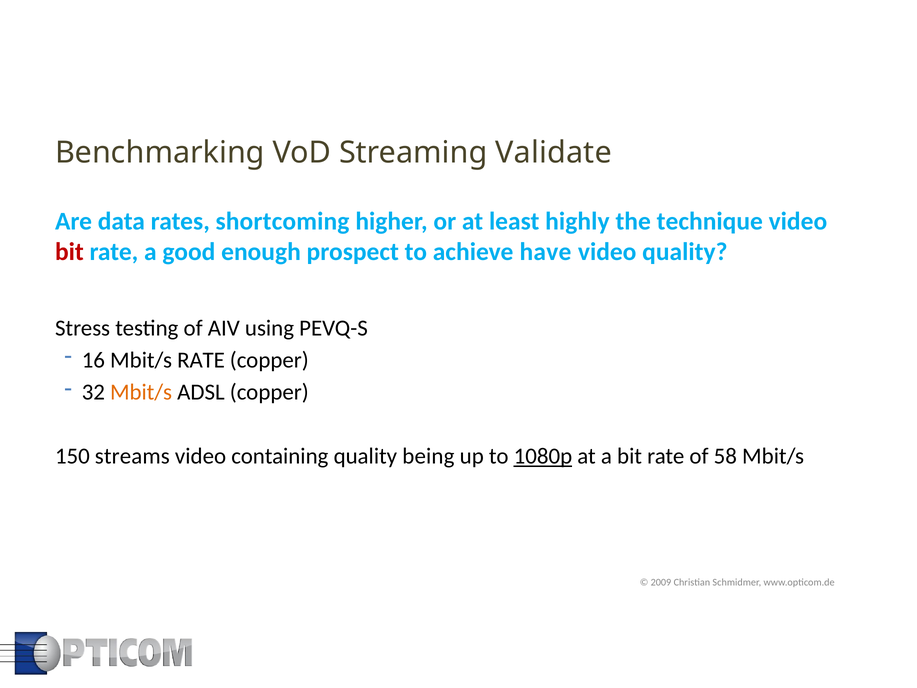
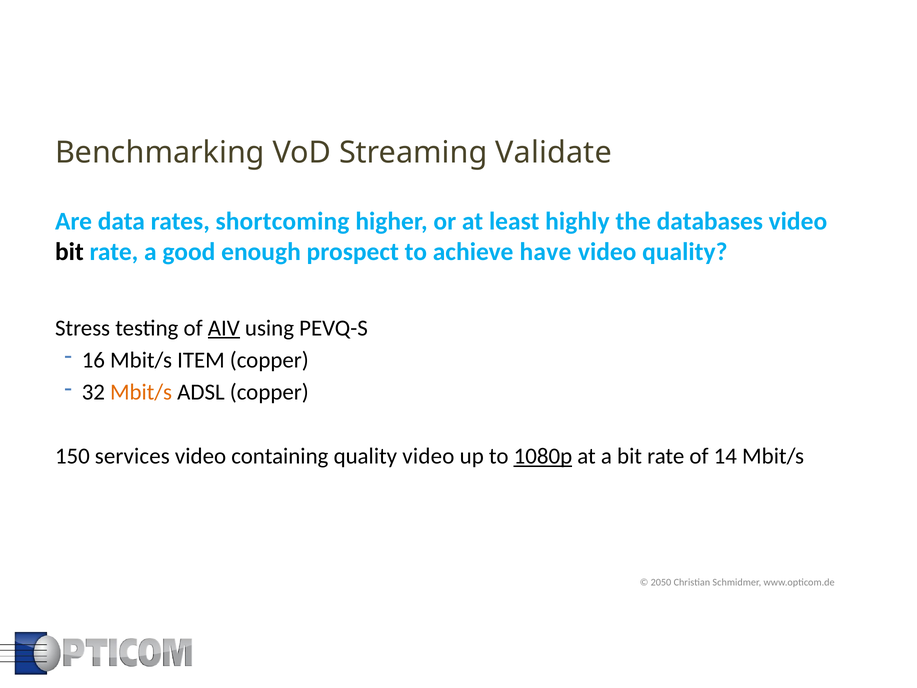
technique: technique -> databases (710, 221)
bit colour: red -> black (69, 252)
AIV underline: none -> present (224, 328)
Mbit/s RATE: RATE -> ITEM (201, 360)
streams: streams -> services (132, 456)
quality being: being -> video (428, 456)
58: 58 -> 14 (725, 456)
2009: 2009 -> 2050 (661, 582)
